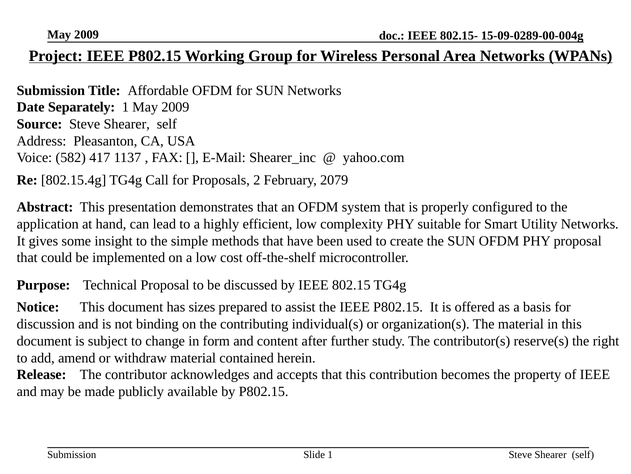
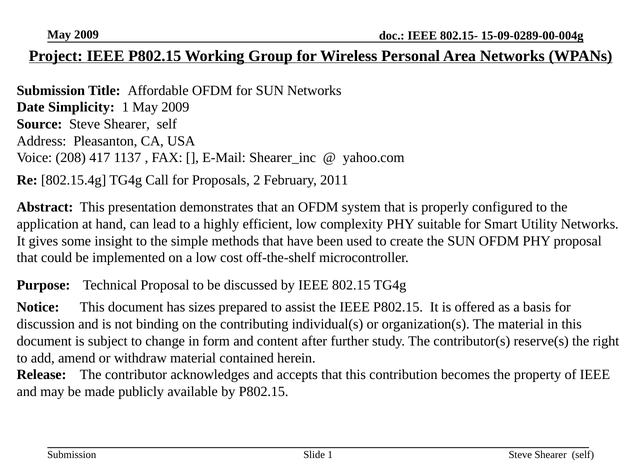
Separately: Separately -> Simplicity (81, 107)
582: 582 -> 208 (71, 158)
2079: 2079 -> 2011 (334, 180)
